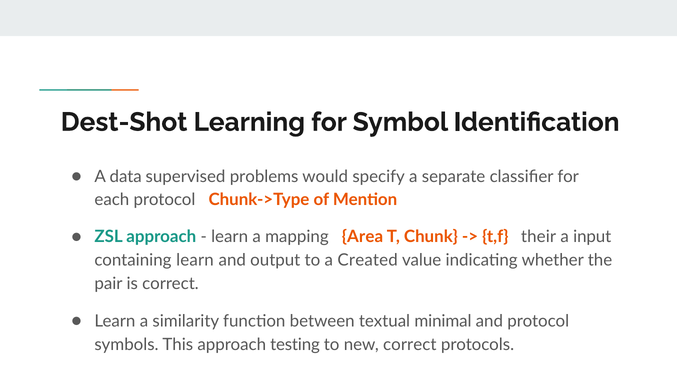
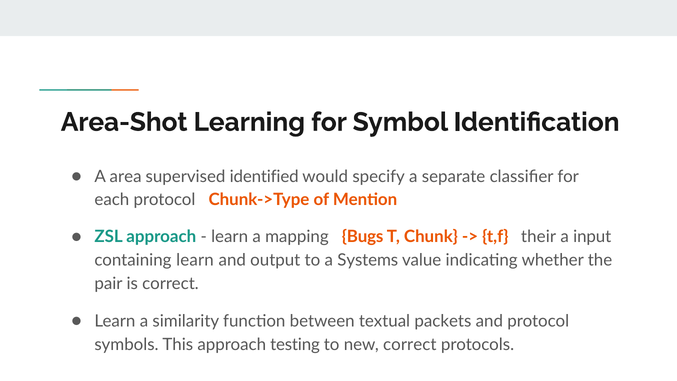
Dest-Shot: Dest-Shot -> Area-Shot (124, 122)
data: data -> area (126, 176)
problems: problems -> identified (264, 176)
Area: Area -> Bugs (363, 237)
Created: Created -> Systems (368, 260)
minimal: minimal -> packets (443, 321)
